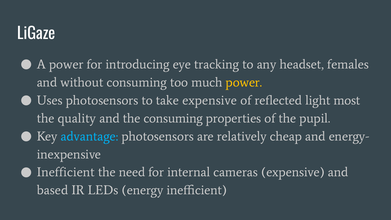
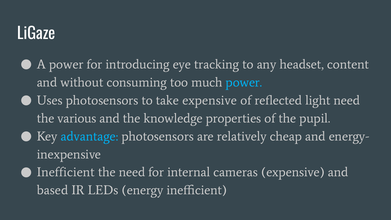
females: females -> content (348, 64)
power colour: yellow -> light blue (244, 82)
light most: most -> need (347, 100)
quality: quality -> various (77, 118)
the consuming: consuming -> knowledge (173, 118)
